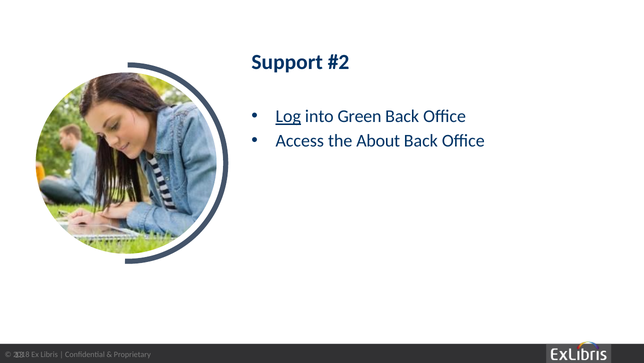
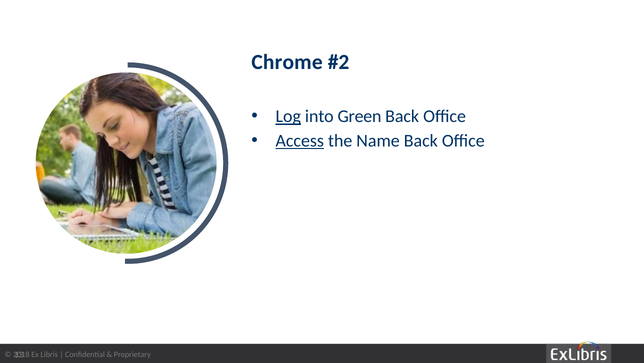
Support: Support -> Chrome (287, 62)
Access underline: none -> present (300, 140)
About: About -> Name (378, 140)
